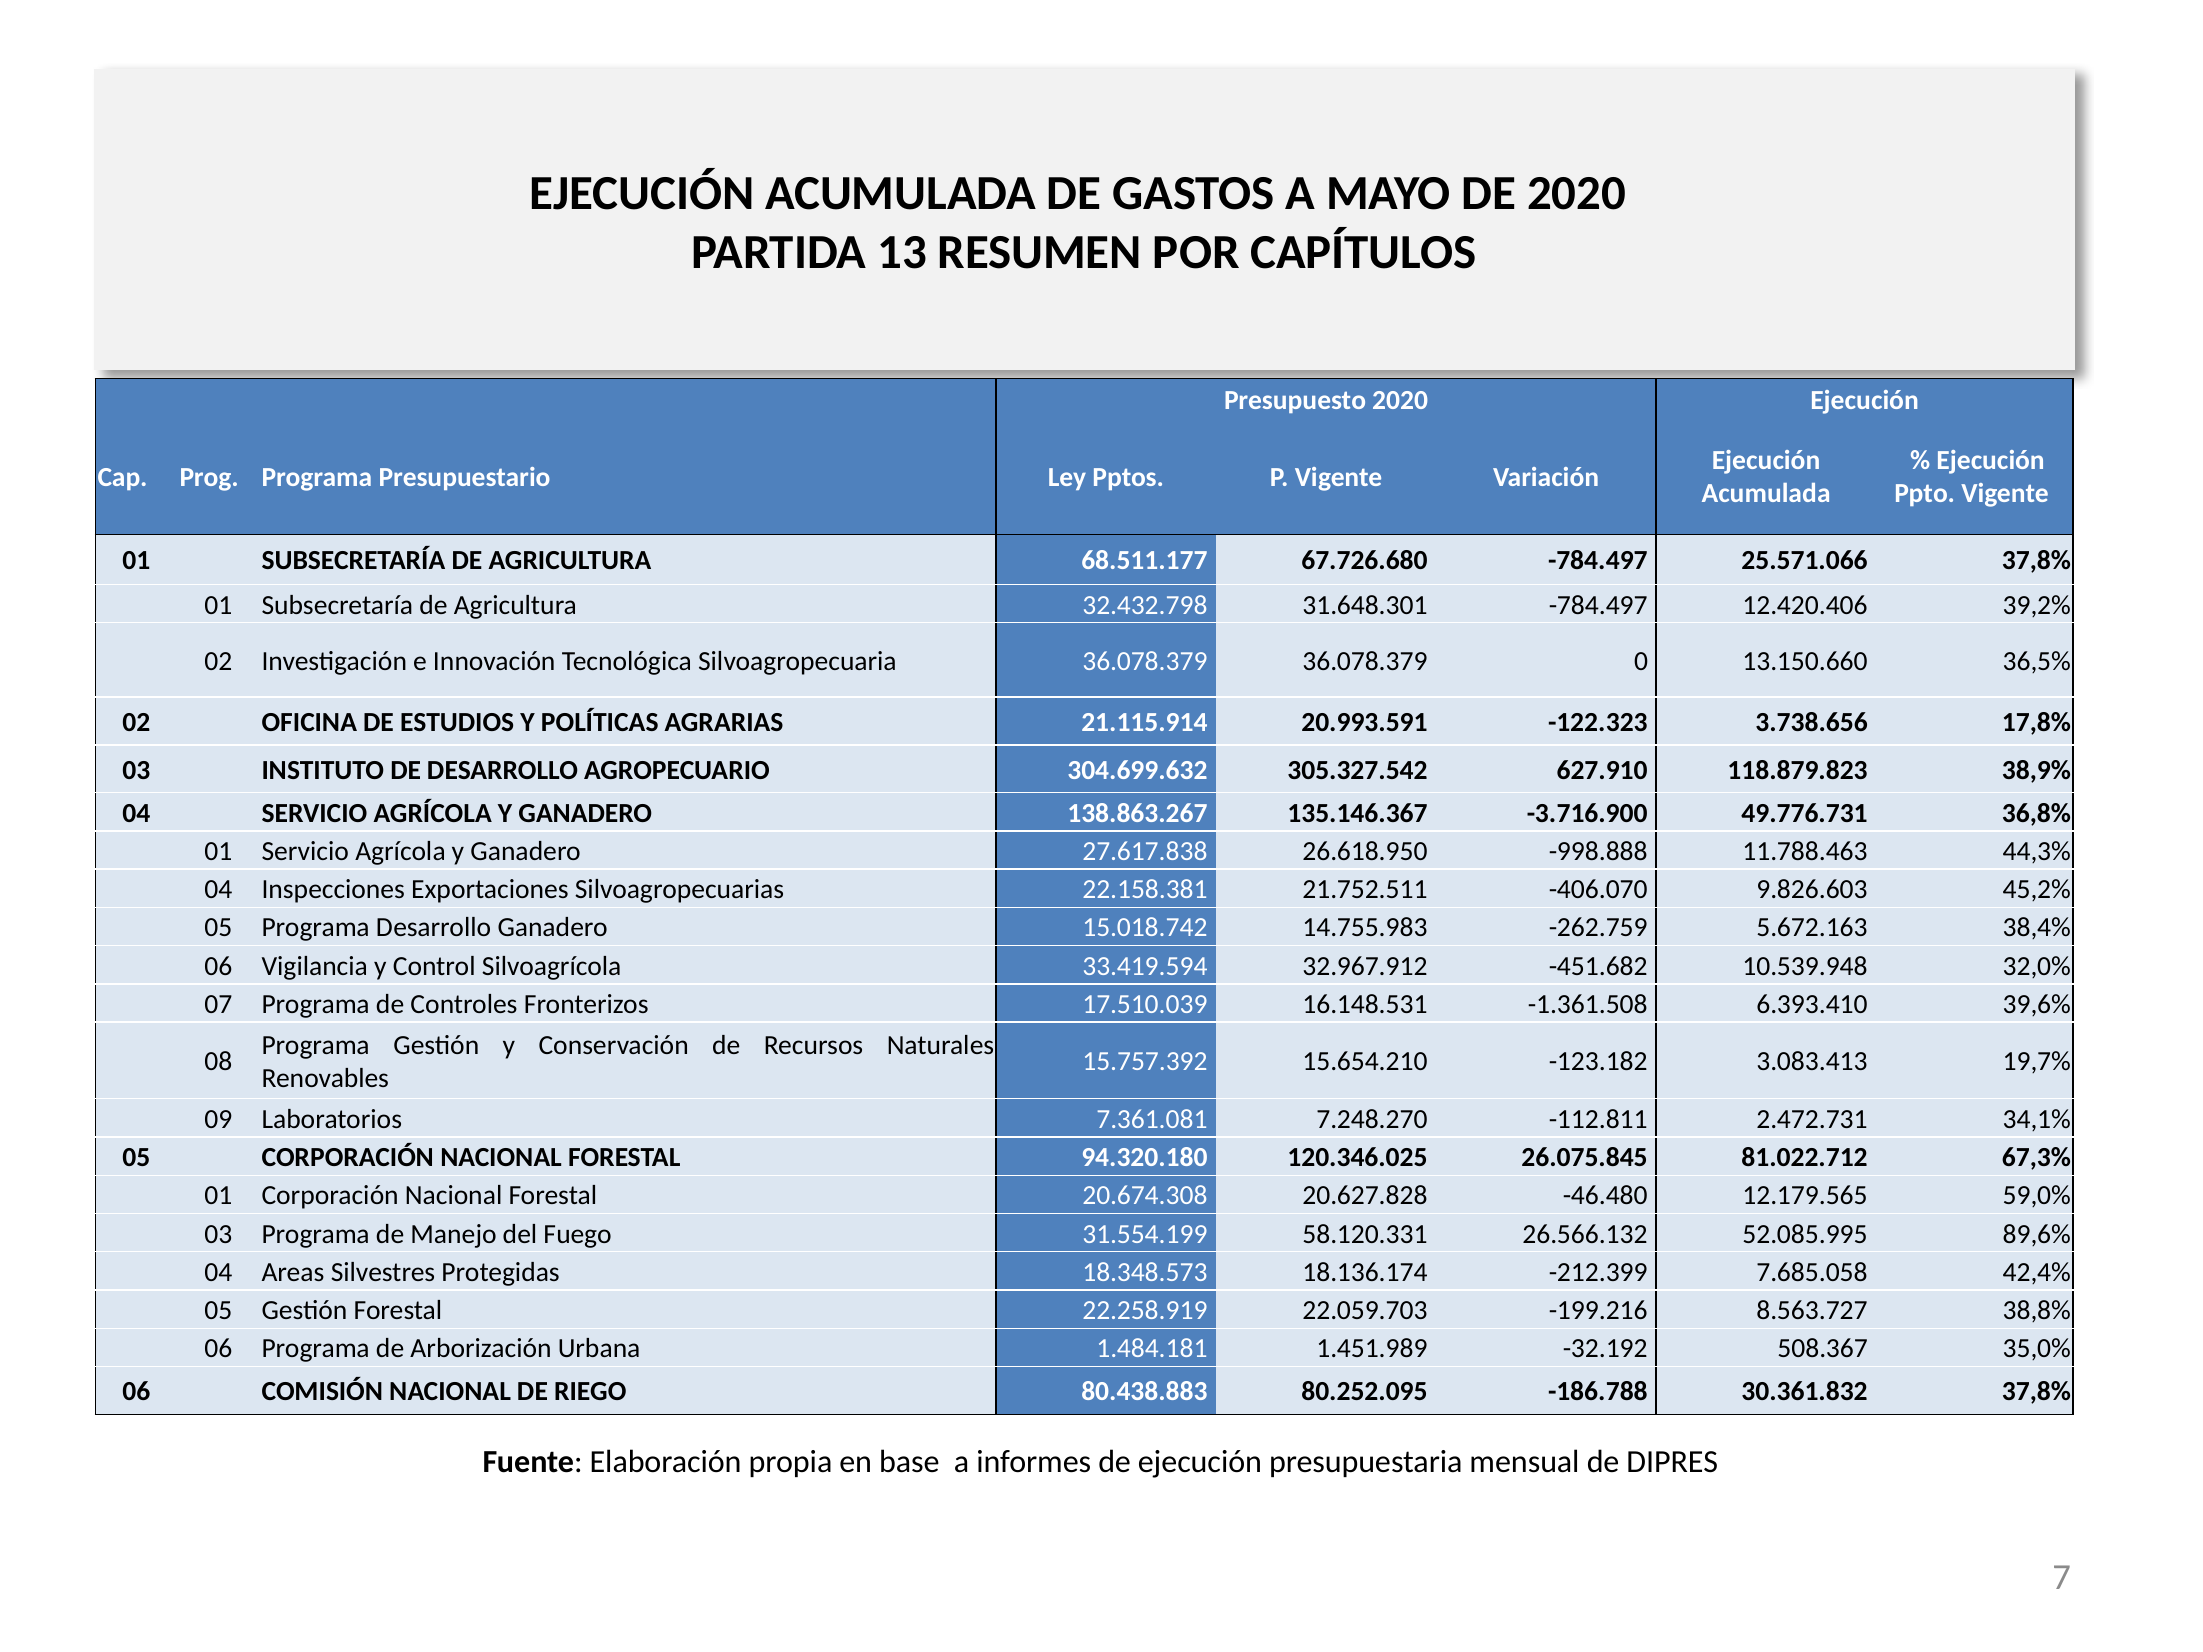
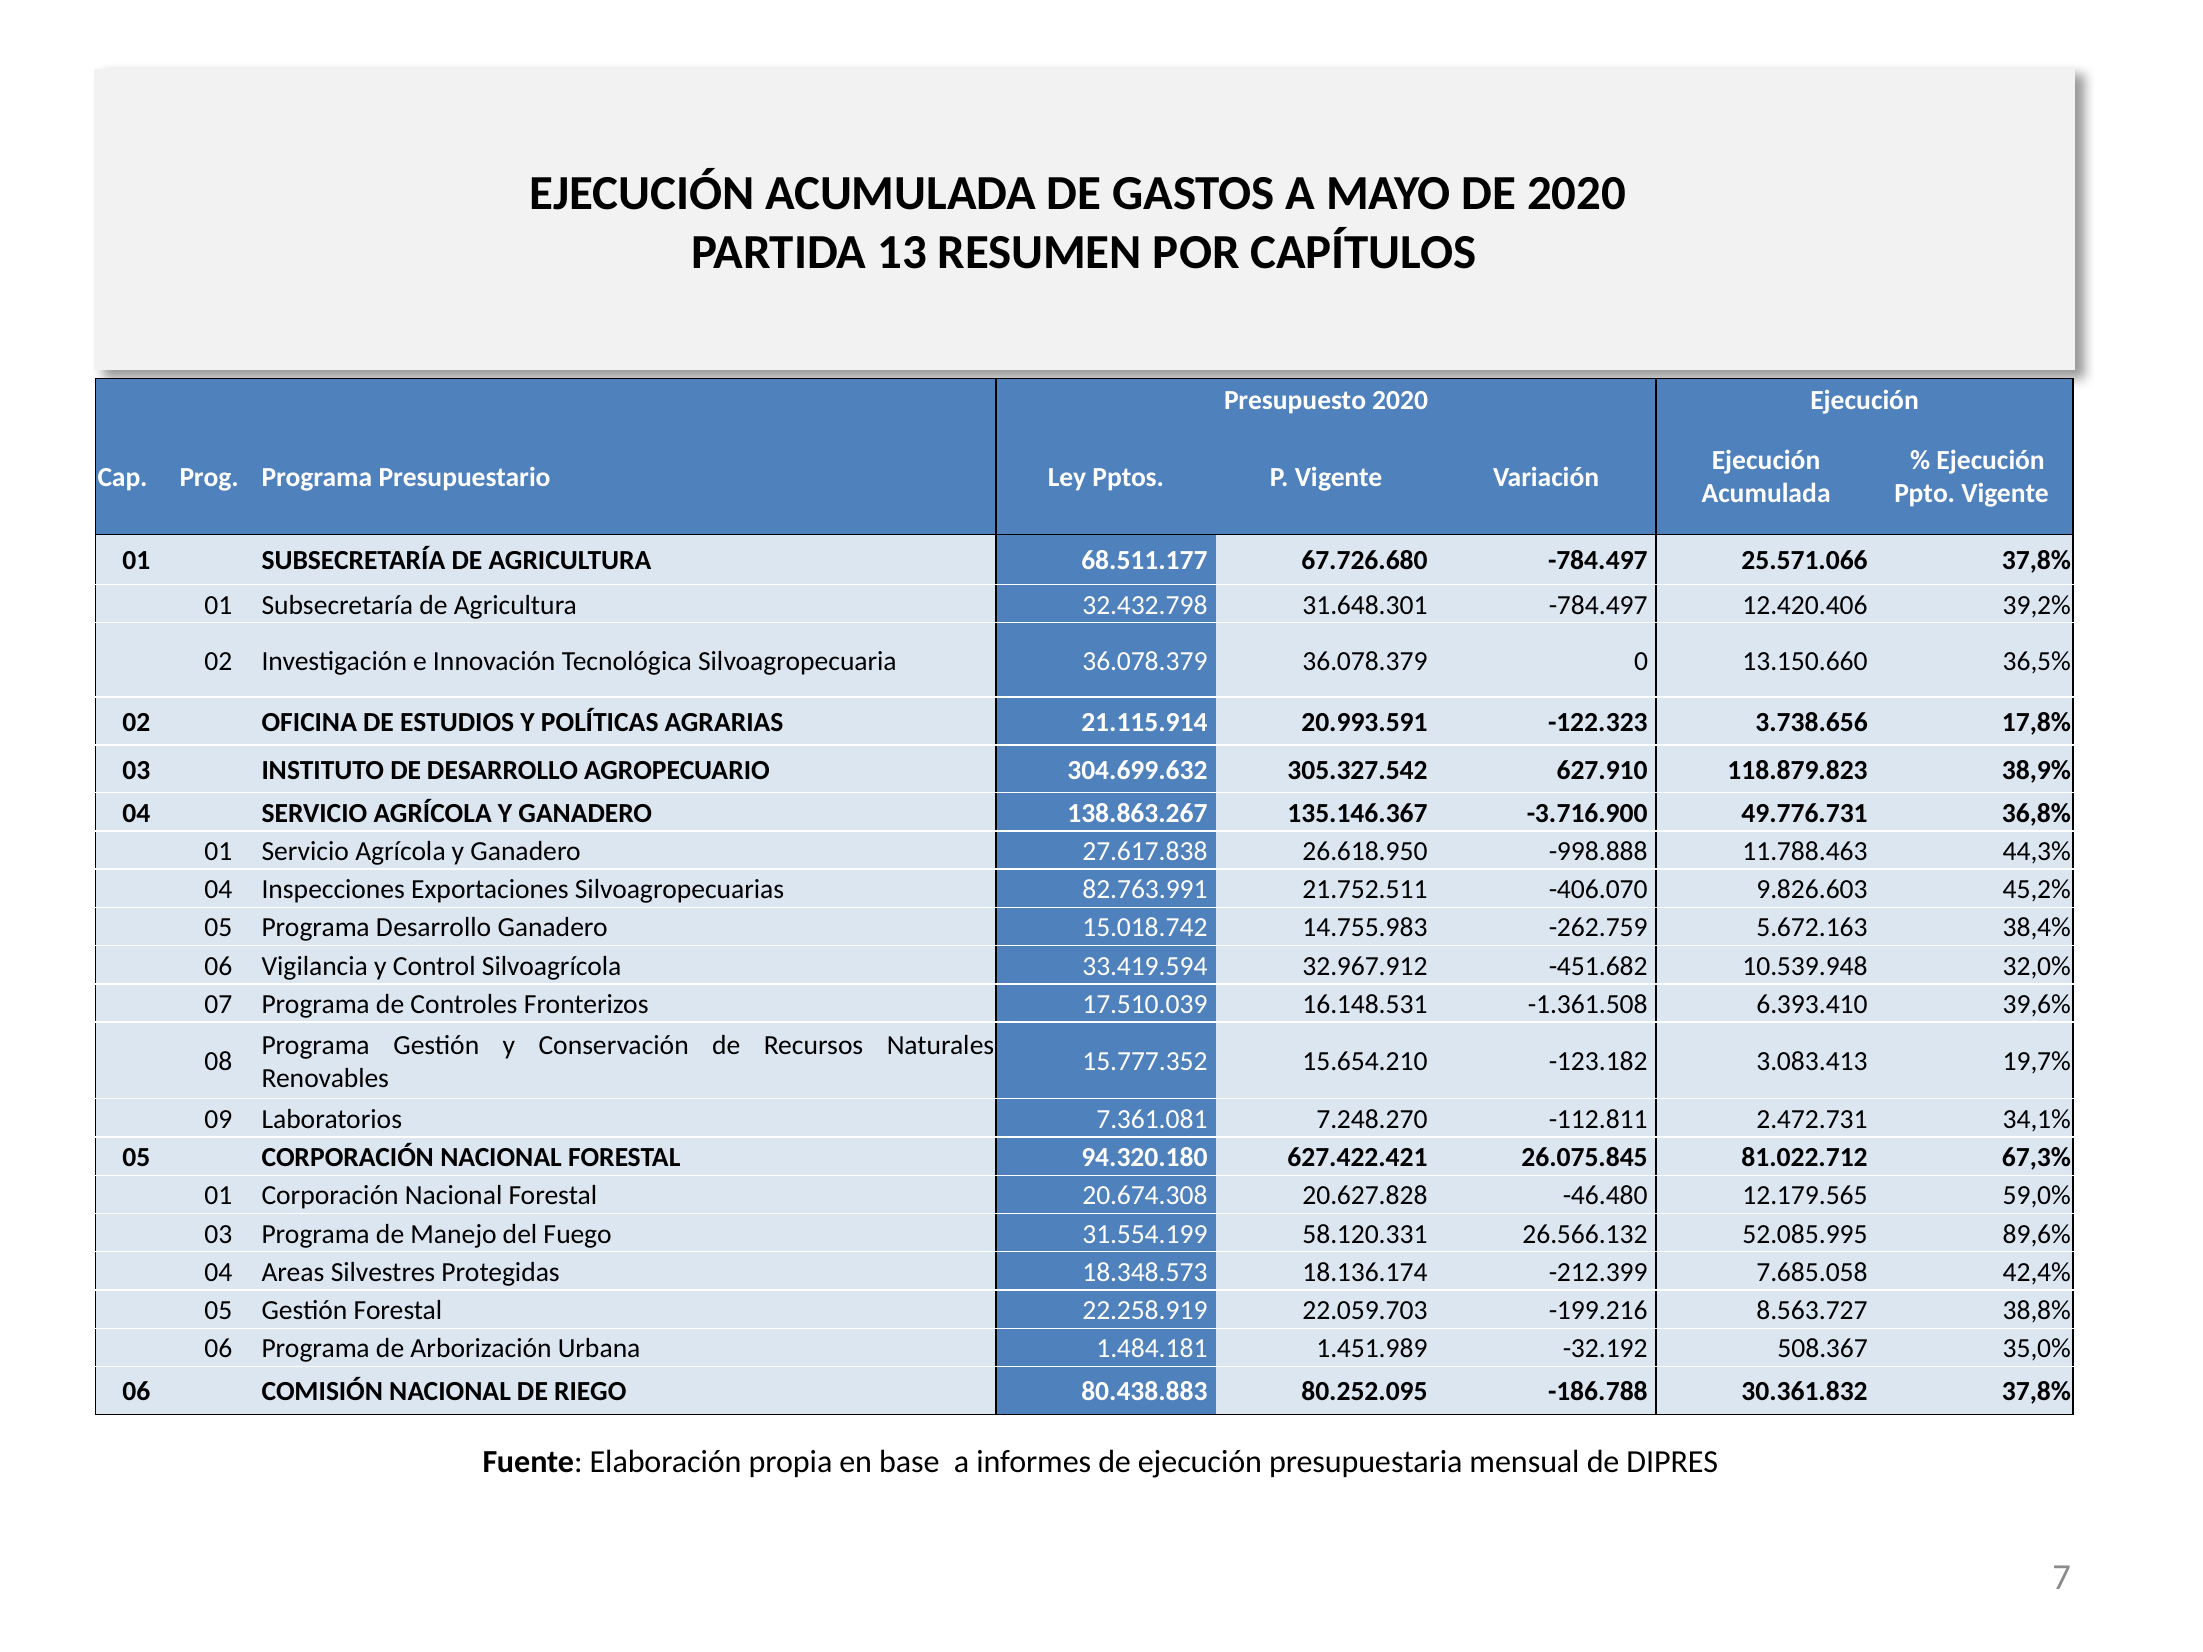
22.158.381: 22.158.381 -> 82.763.991 (1145, 890)
15.757.392: 15.757.392 -> 15.777.352 (1145, 1062)
120.346.025: 120.346.025 -> 627.422.421 (1357, 1158)
